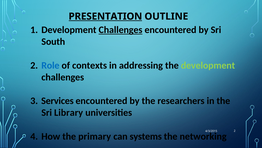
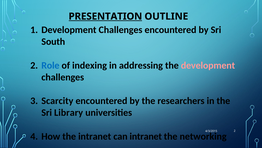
Challenges underline: present -> none (121, 30)
contexts: contexts -> indexing (90, 65)
development colour: light green -> pink (208, 65)
Services: Services -> Scarcity (57, 100)
the primary: primary -> intranet (95, 136)
can systems: systems -> intranet (146, 136)
